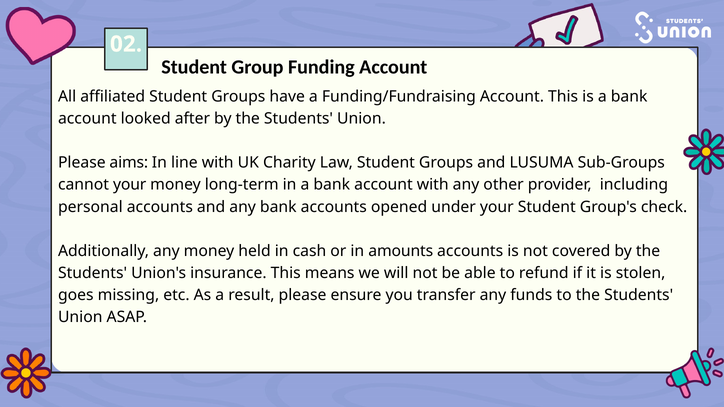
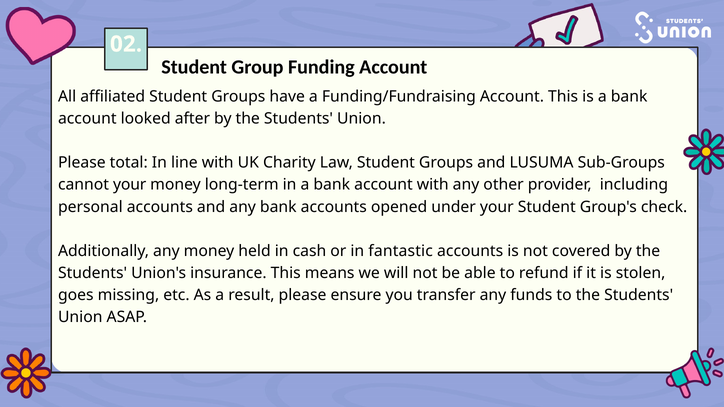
aims: aims -> total (129, 163)
amounts: amounts -> fantastic (401, 251)
